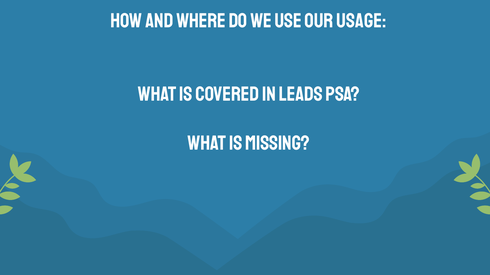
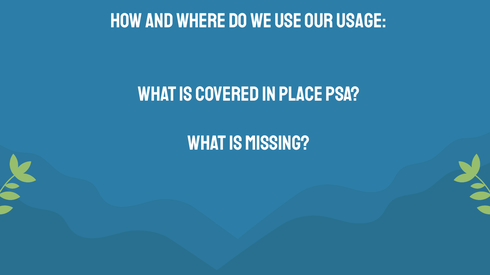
leads: leads -> place (301, 94)
